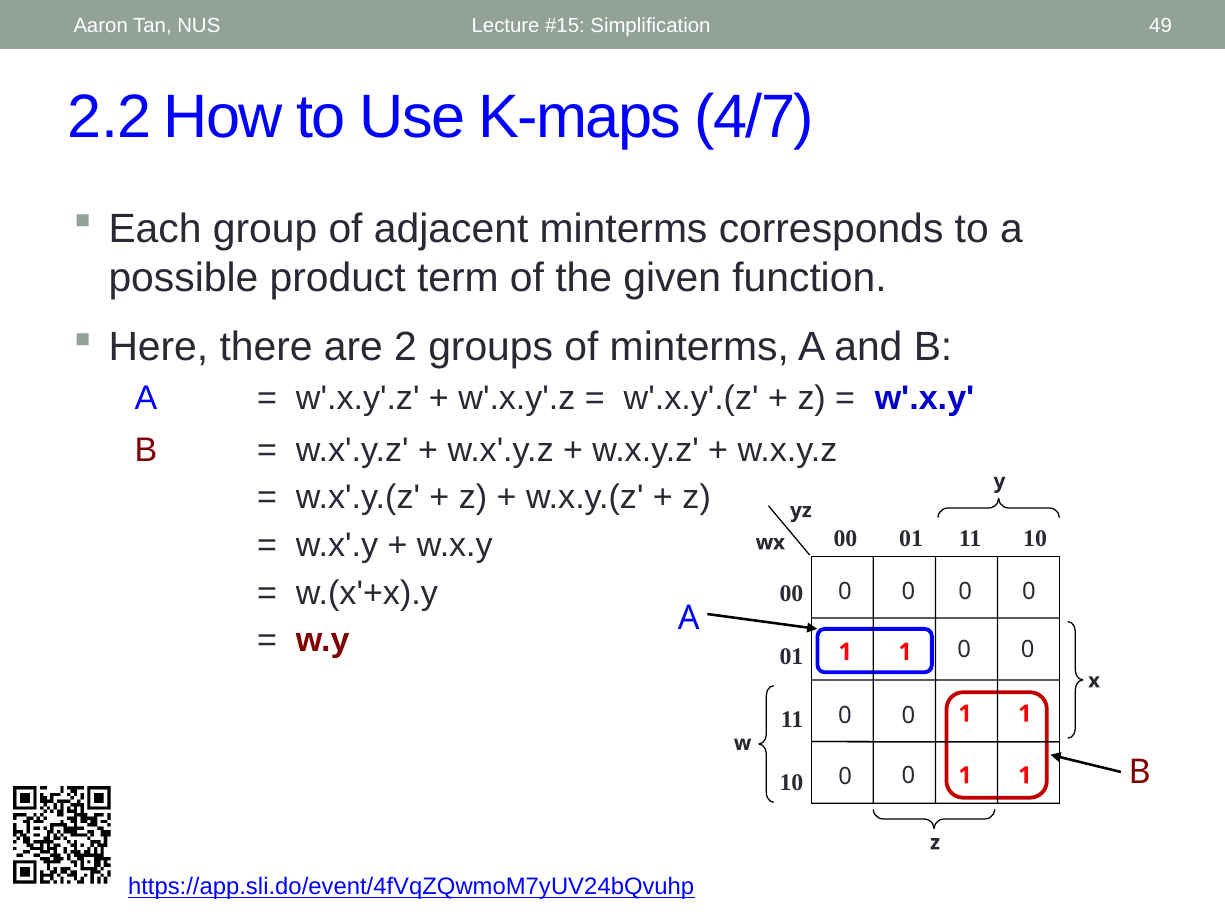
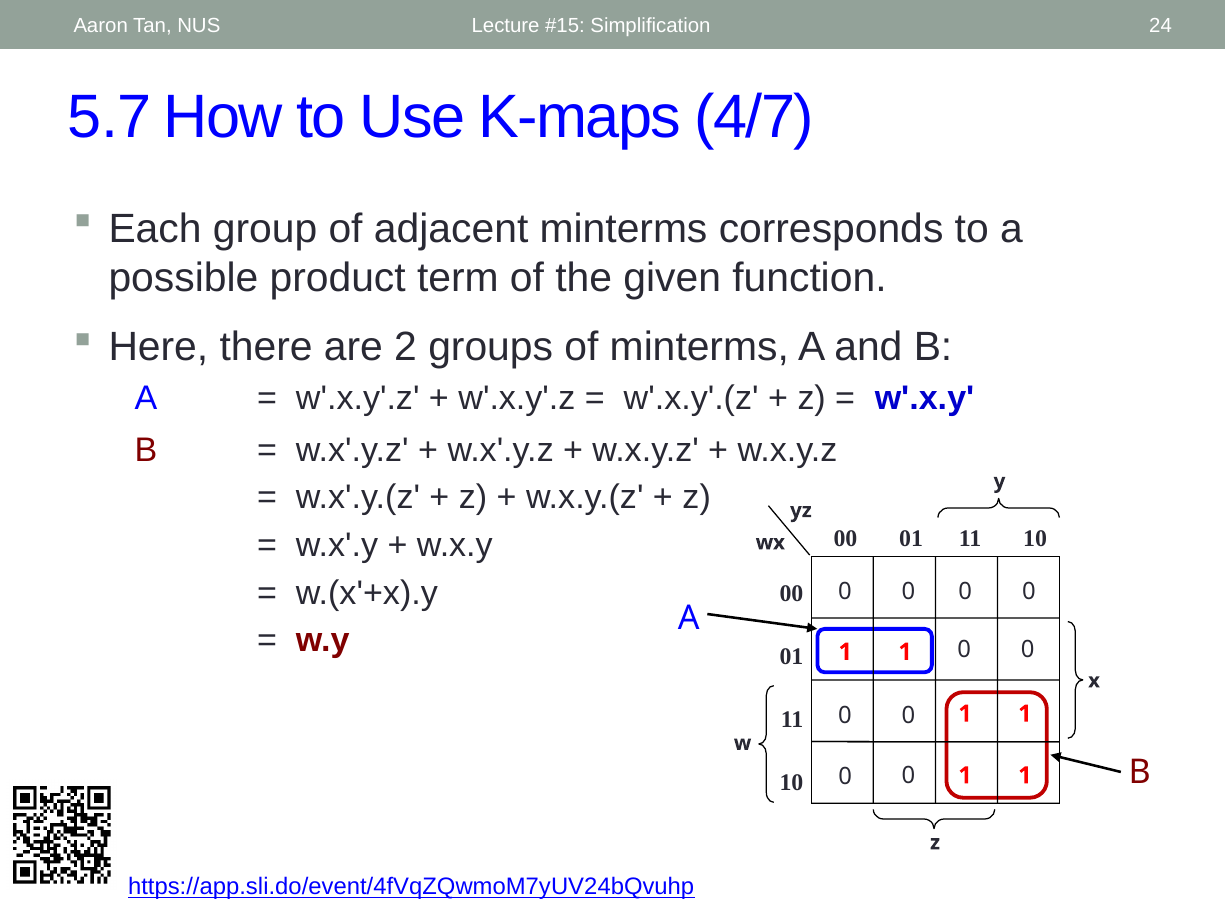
49: 49 -> 24 (1161, 26)
2.2: 2.2 -> 5.7 (109, 118)
